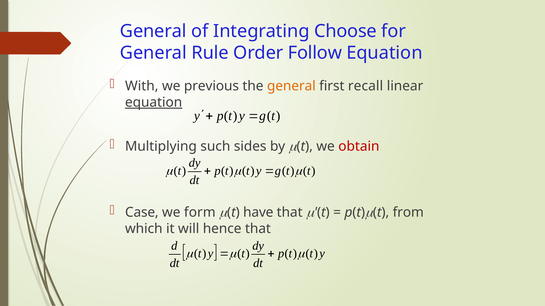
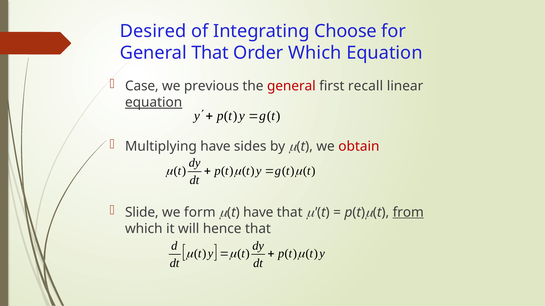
General: General -> Desired (153, 31)
General Rule: Rule -> That (210, 53)
Order Follow: Follow -> Which (315, 53)
With: With -> Case (142, 86)
general colour: orange -> red (291, 86)
Multiplying such: such -> have (215, 147)
Case: Case -> Slide (142, 213)
from underline: none -> present (408, 213)
